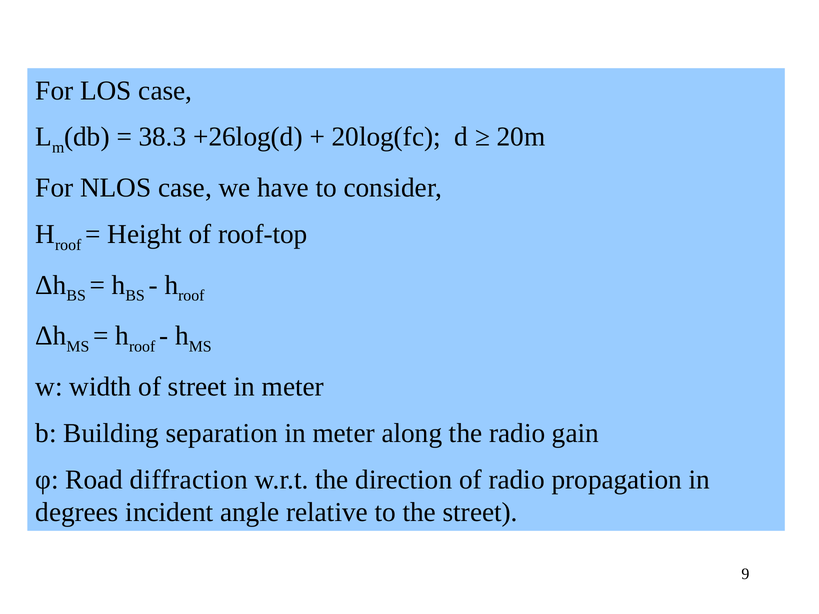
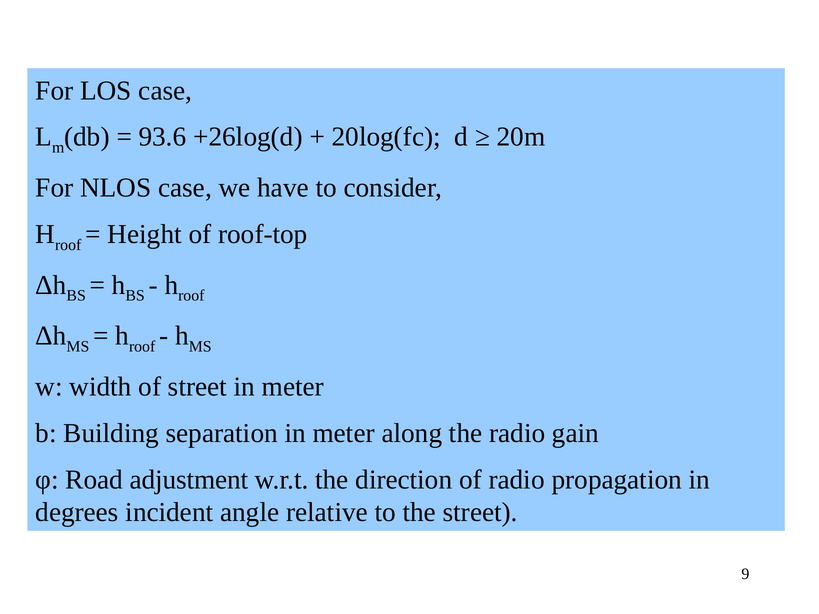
38.3: 38.3 -> 93.6 (163, 137)
diffraction: diffraction -> adjustment (189, 480)
